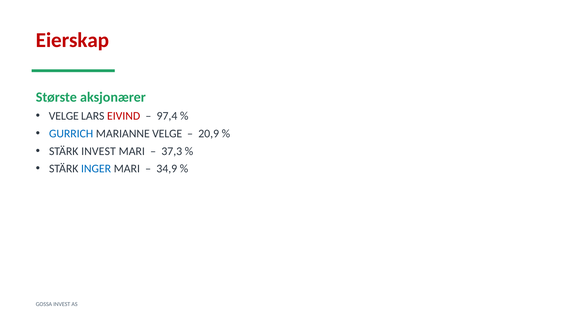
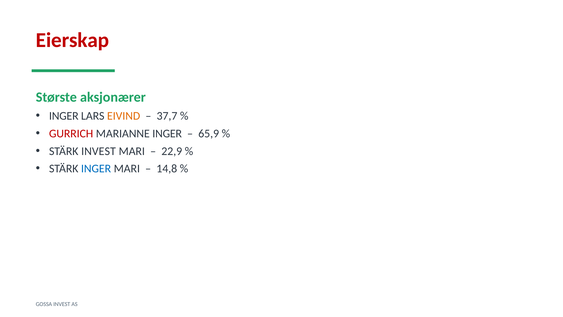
VELGE: VELGE -> INGER (64, 116)
EIVIND colour: red -> orange (124, 116)
97,4: 97,4 -> 37,7 (167, 116)
GURRICH colour: blue -> red (71, 133)
MARIANNE VELGE: VELGE -> INGER (167, 133)
20,9: 20,9 -> 65,9 (209, 133)
37,3: 37,3 -> 22,9 (172, 151)
34,9: 34,9 -> 14,8 (167, 169)
